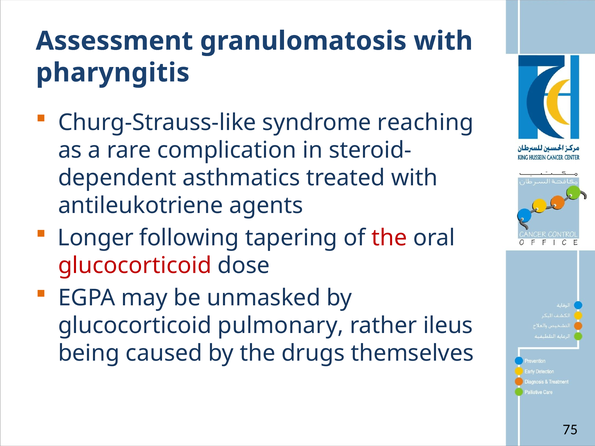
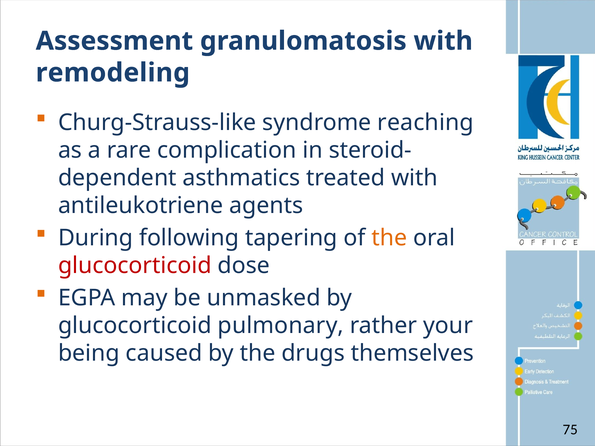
pharyngitis: pharyngitis -> remodeling (113, 73)
Longer: Longer -> During (96, 238)
the colour: red -> orange (389, 238)
ileus: ileus -> your (448, 326)
